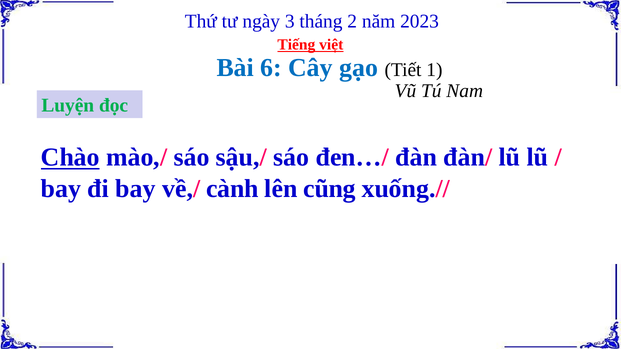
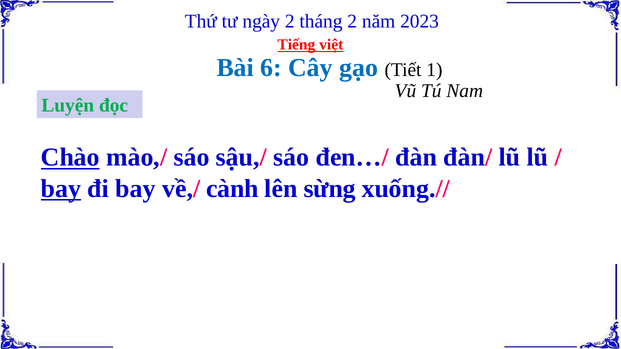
ngày 3: 3 -> 2 (290, 21)
bay underline: none -> present (61, 189)
cũng: cũng -> sừng (330, 189)
